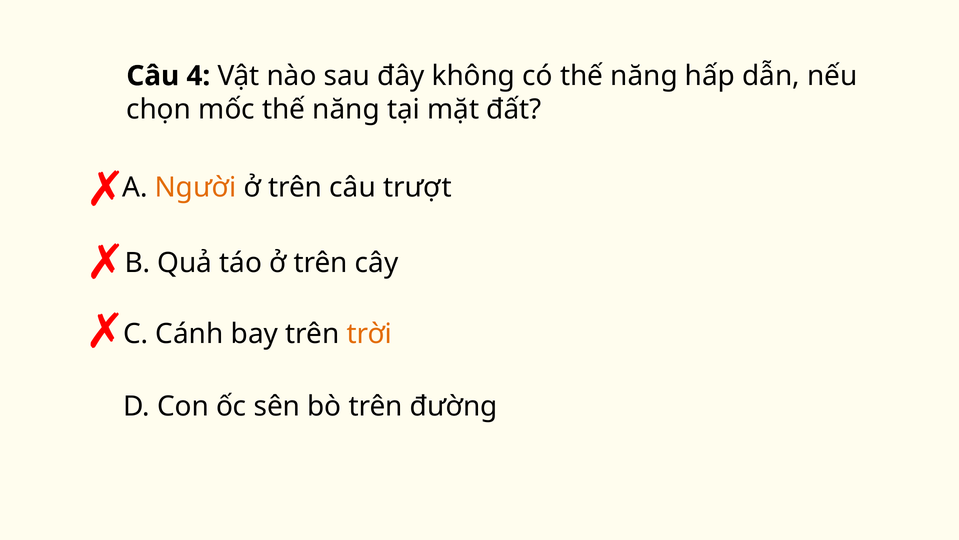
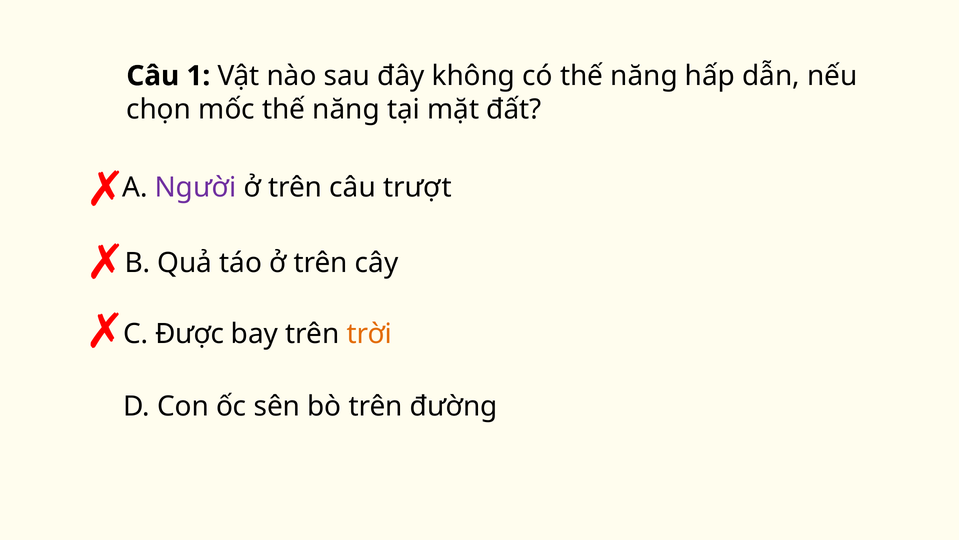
4: 4 -> 1 (198, 76)
Người colour: orange -> purple (196, 187)
Cánh: Cánh -> Được (190, 333)
